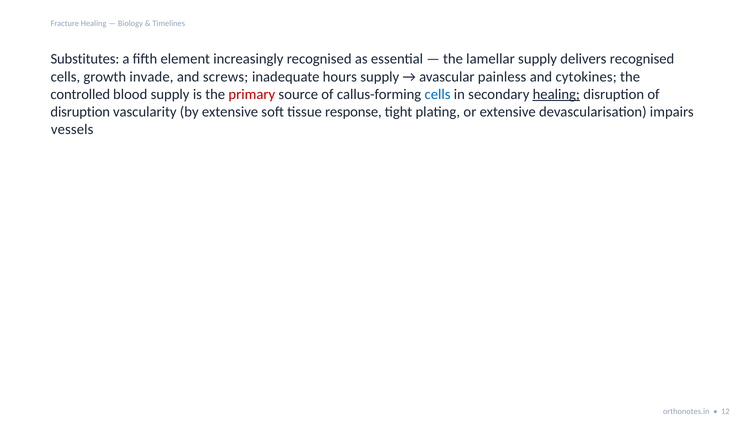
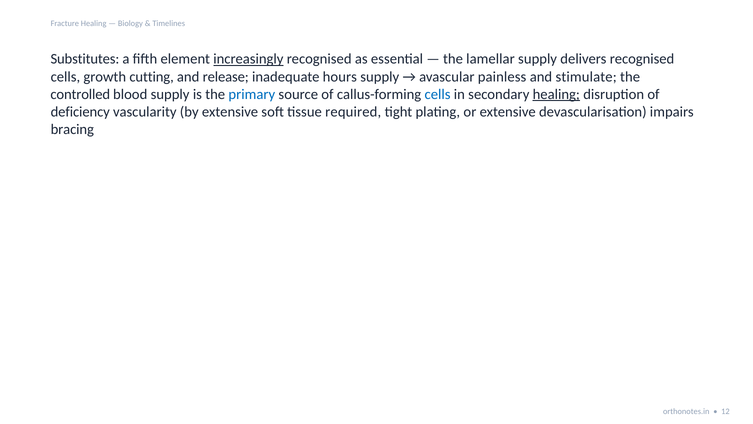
increasingly underline: none -> present (248, 59)
invade: invade -> cutting (152, 77)
screws: screws -> release (226, 77)
cytokines: cytokines -> stimulate (586, 77)
primary colour: red -> blue (252, 94)
disruption: disruption -> deficiency (80, 112)
response: response -> required (353, 112)
vessels: vessels -> bracing (72, 129)
